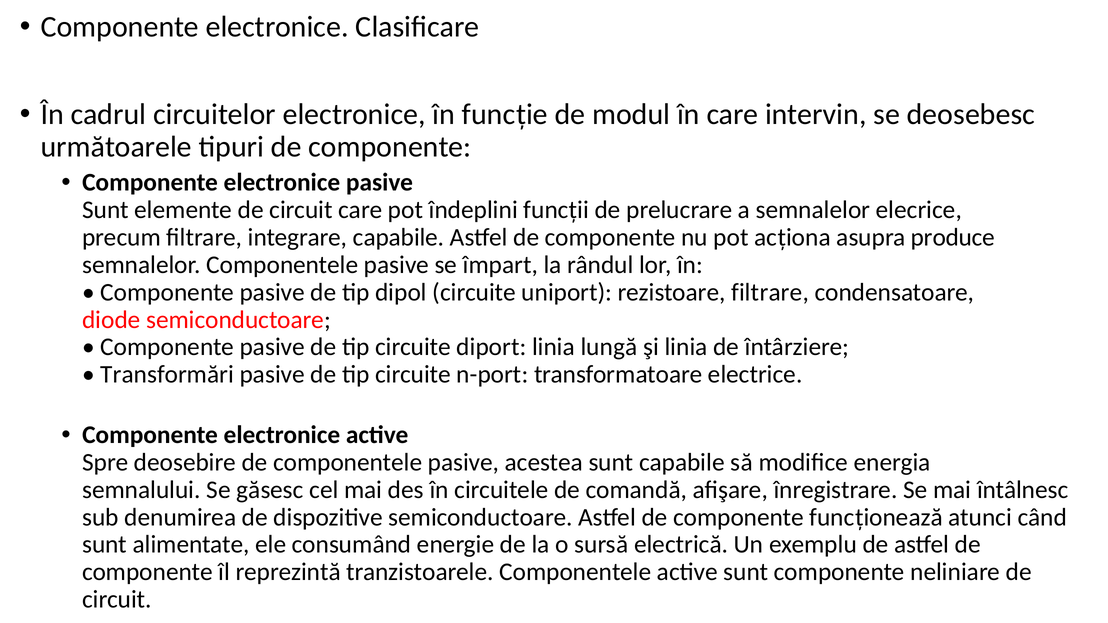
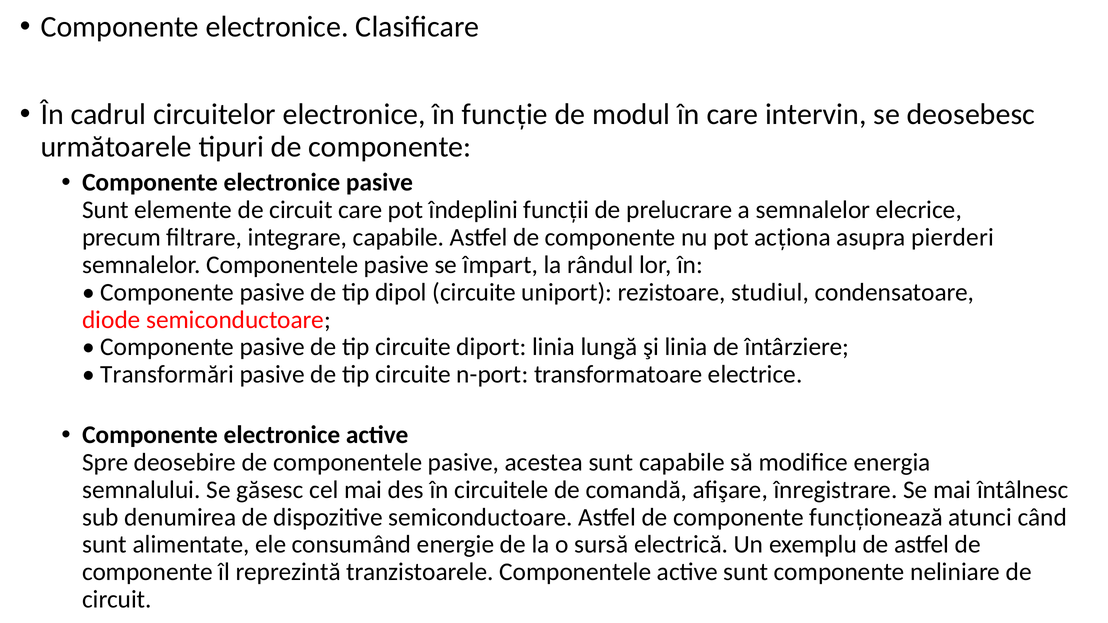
produce: produce -> pierderi (953, 238)
rezistoare filtrare: filtrare -> studiul (770, 292)
